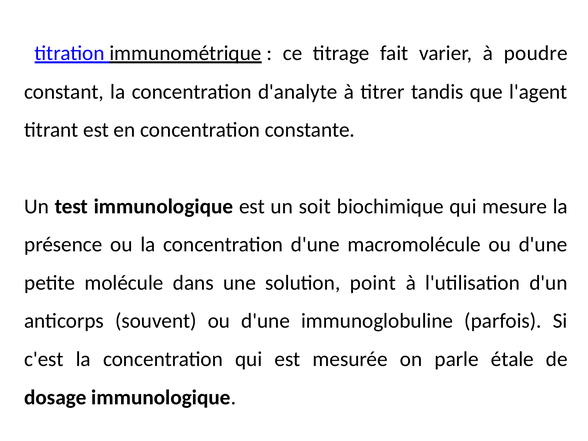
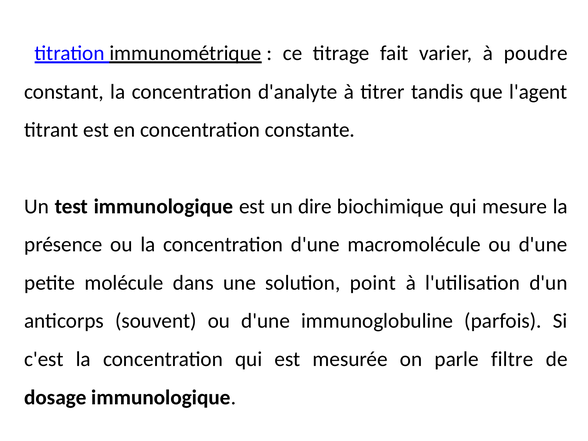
soit: soit -> dire (315, 206)
étale: étale -> filtre (512, 359)
